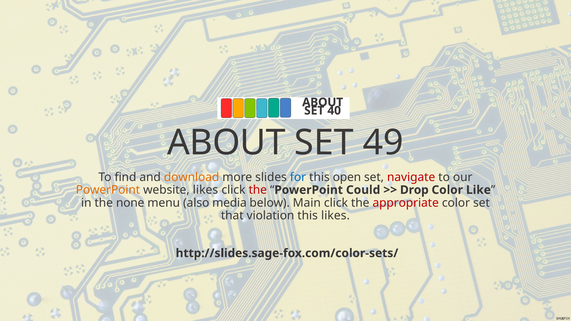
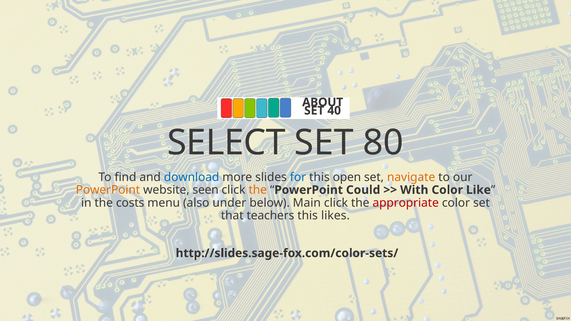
ABOUT: ABOUT -> SELECT (226, 143)
49: 49 -> 80 (383, 143)
download colour: orange -> blue (192, 177)
navigate colour: red -> orange (411, 177)
website likes: likes -> seen (206, 190)
the colour: red -> orange (258, 190)
Drop: Drop -> With (414, 190)
none: none -> costs (130, 203)
media: media -> under (229, 203)
violation: violation -> teachers (270, 216)
